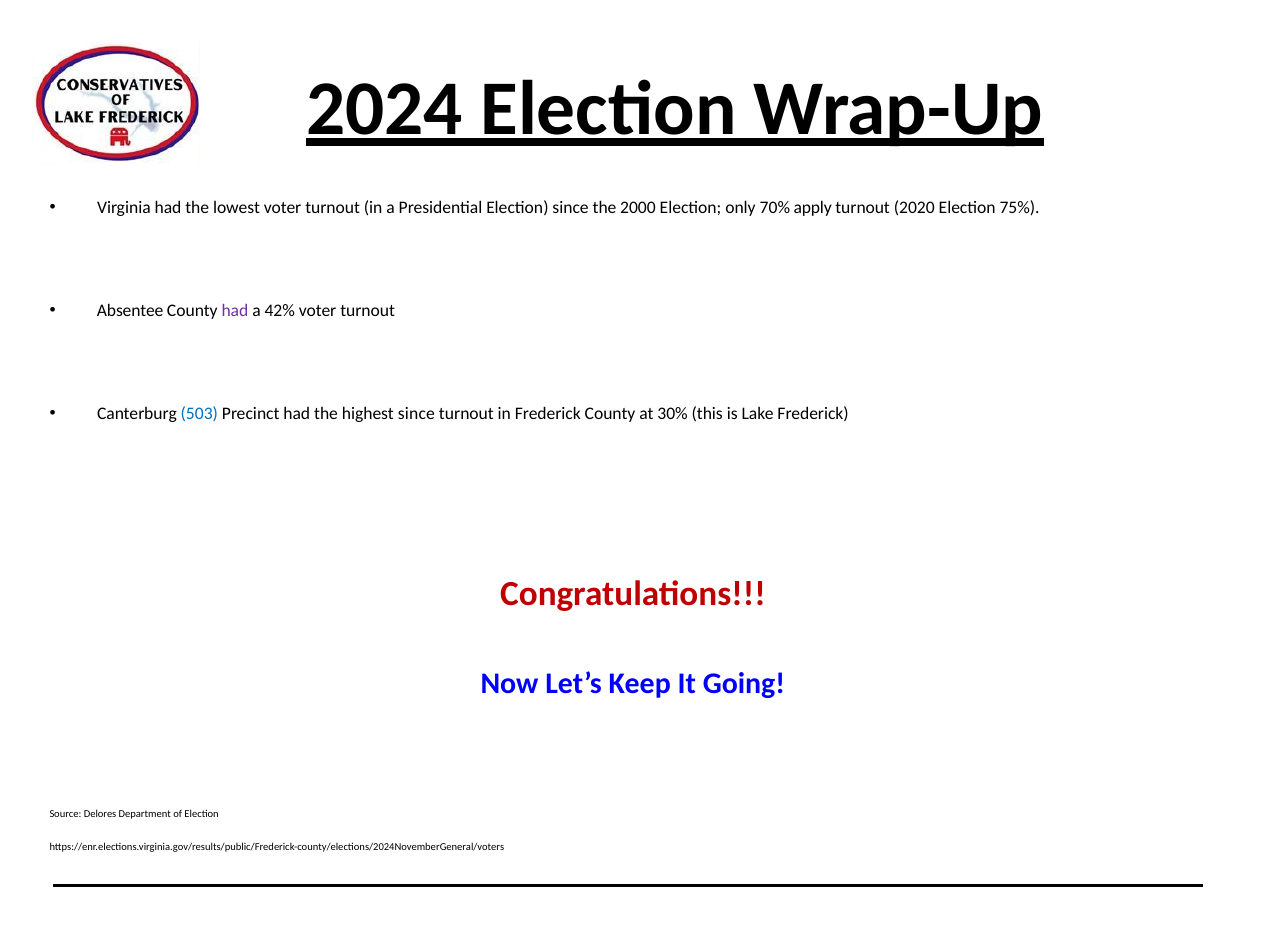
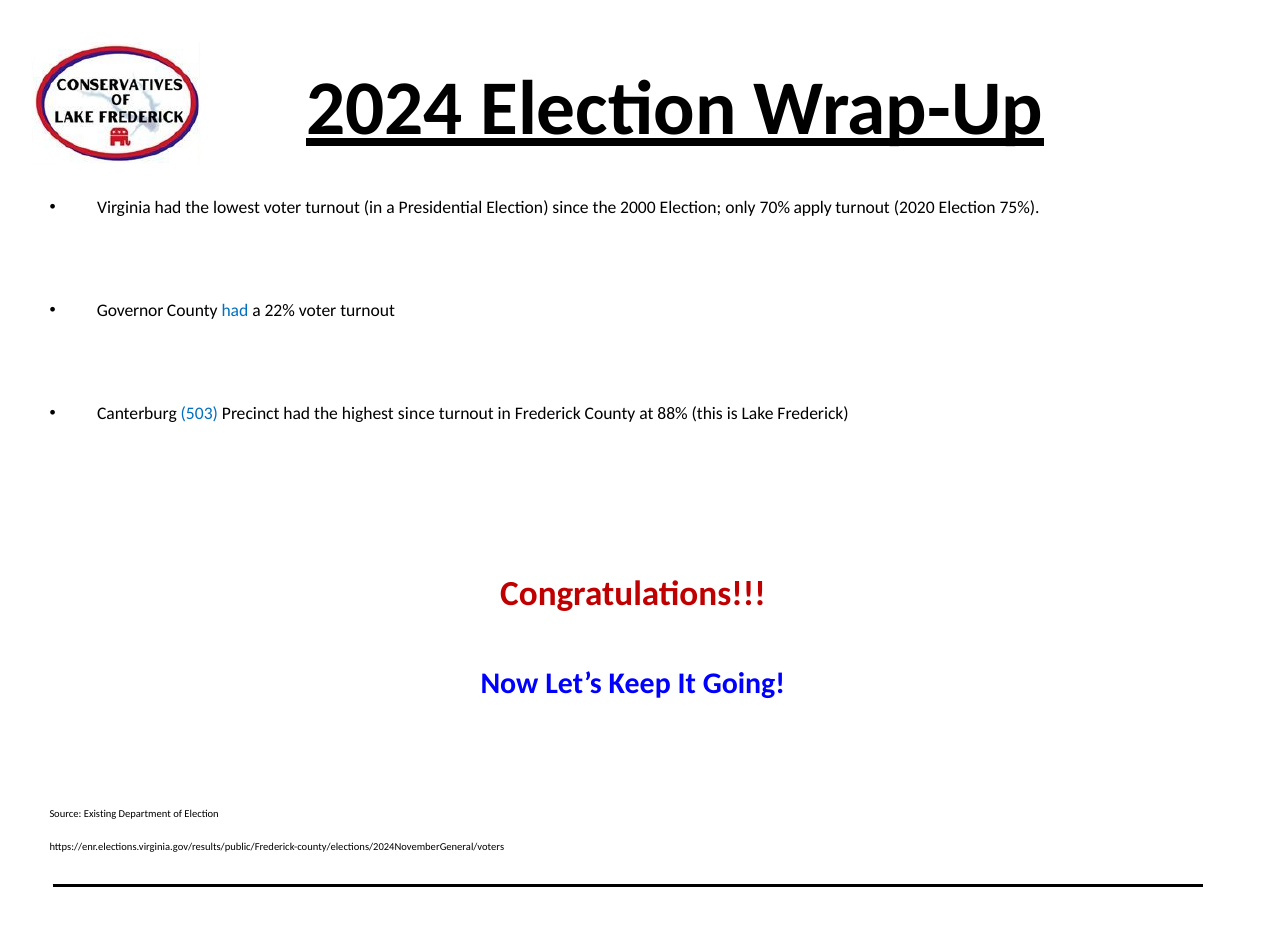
Absentee: Absentee -> Governor (130, 311)
had colour: purple -> blue (235, 311)
42%: 42% -> 22% (280, 311)
30%: 30% -> 88% (673, 414)
Delores: Delores -> Existing (100, 815)
